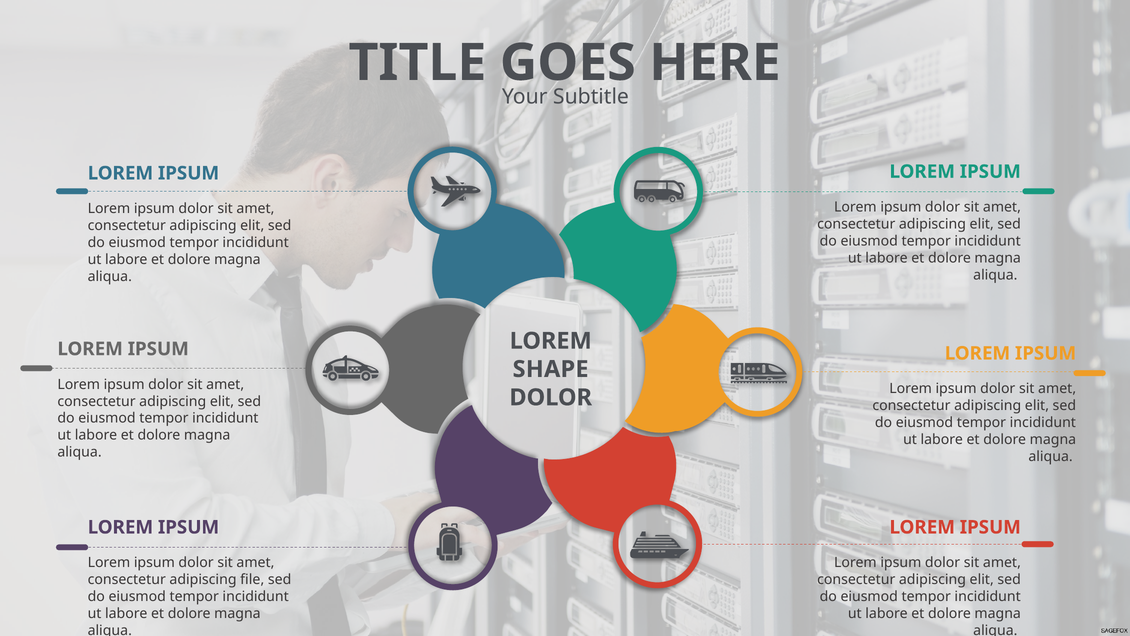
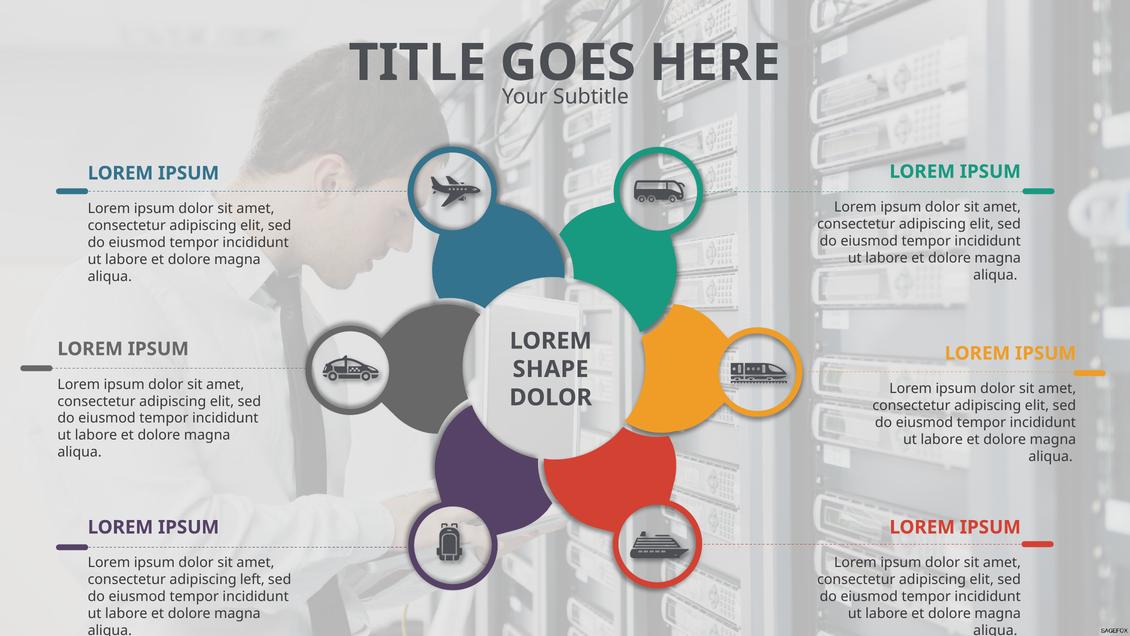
file: file -> left (252, 579)
